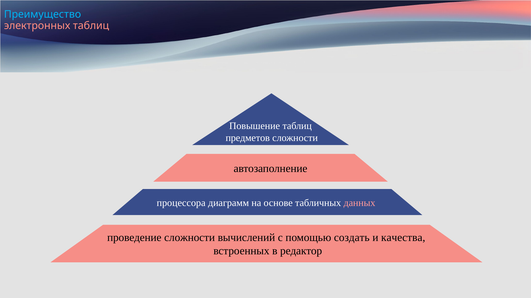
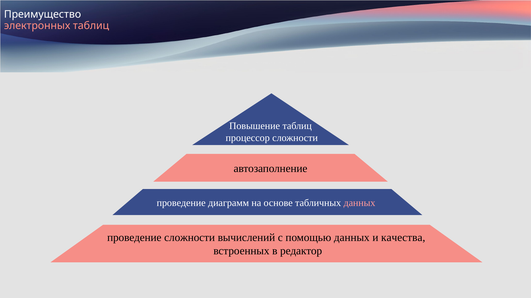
Преимущество colour: light blue -> white (43, 14)
предметов: предметов -> процессор (248, 138)
процессора: процессора -> проведение (181, 203)
помощью создать: создать -> данных (352, 238)
